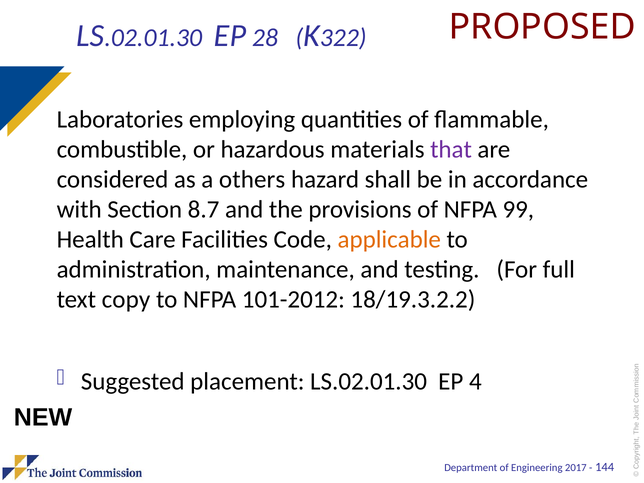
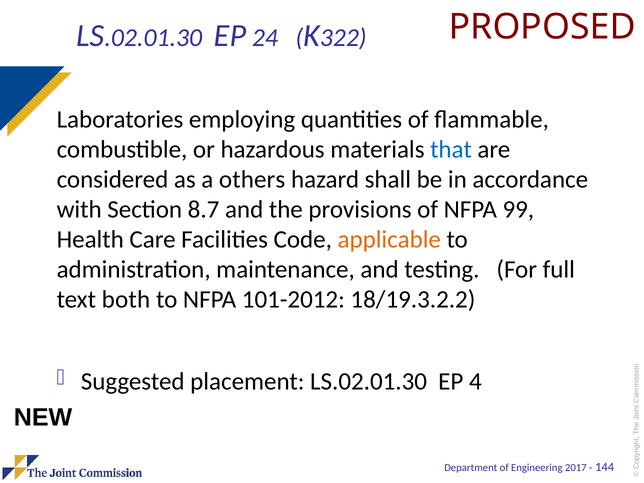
28: 28 -> 24 (265, 38)
that colour: purple -> blue (451, 149)
copy: copy -> both (126, 300)
